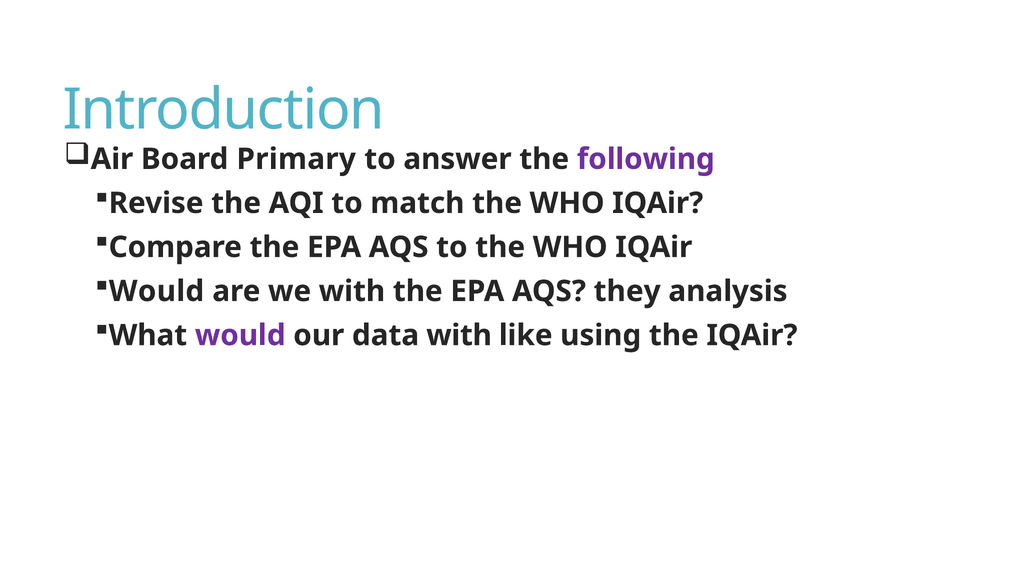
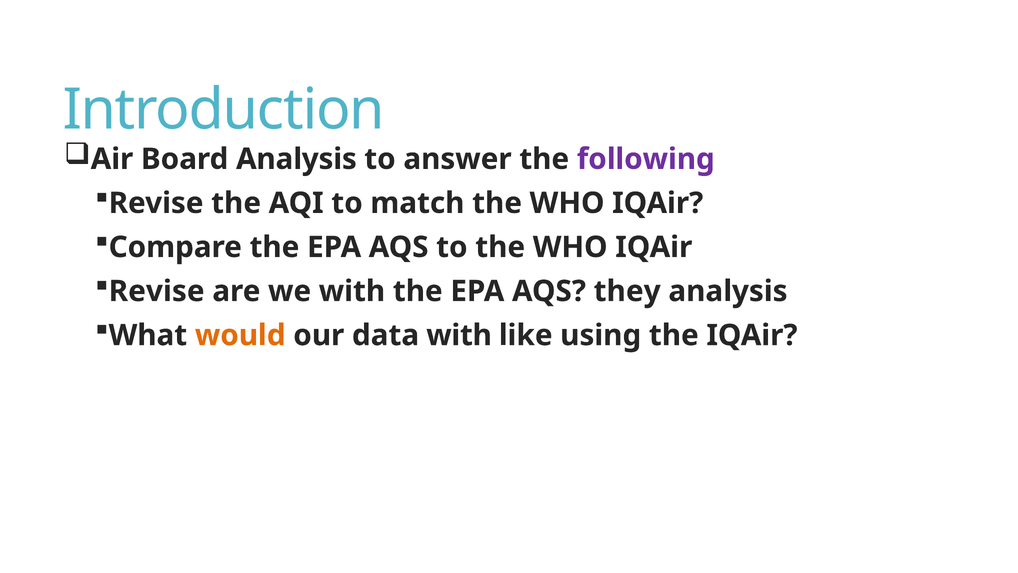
Board Primary: Primary -> Analysis (296, 159)
Would: Would -> Revise (157, 291)
would colour: purple -> orange (240, 335)
